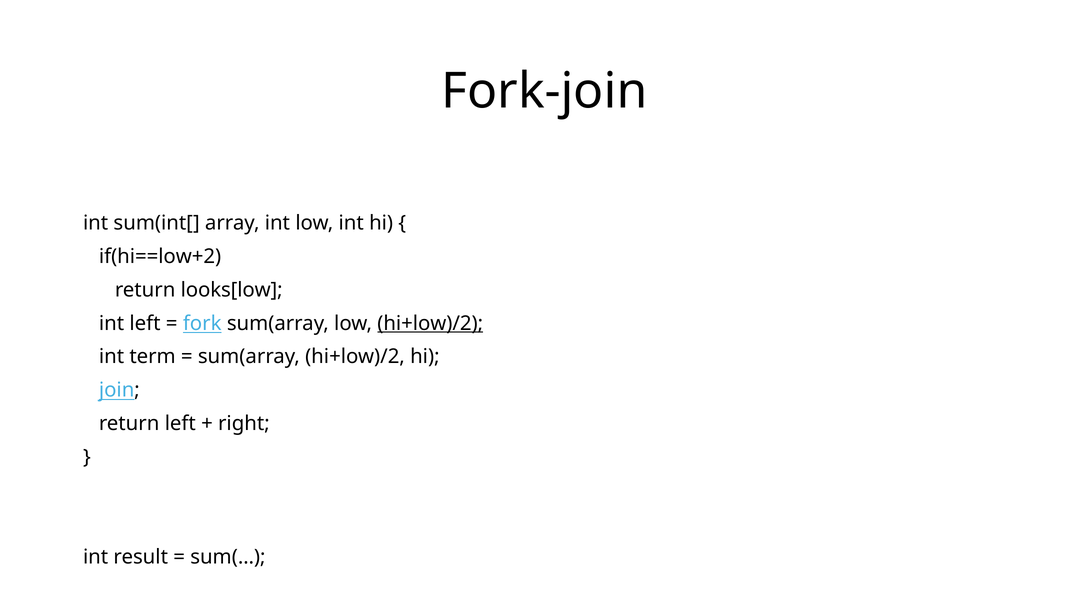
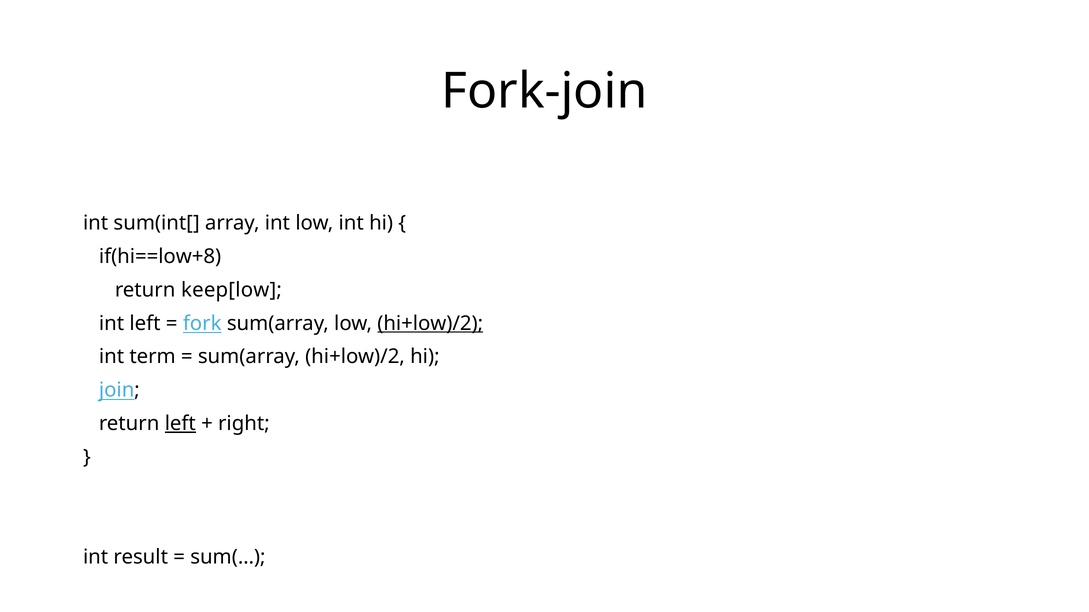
if(hi==low+2: if(hi==low+2 -> if(hi==low+8 (160, 257)
looks[low: looks[low -> keep[low (232, 290)
left underline: none -> present (180, 424)
